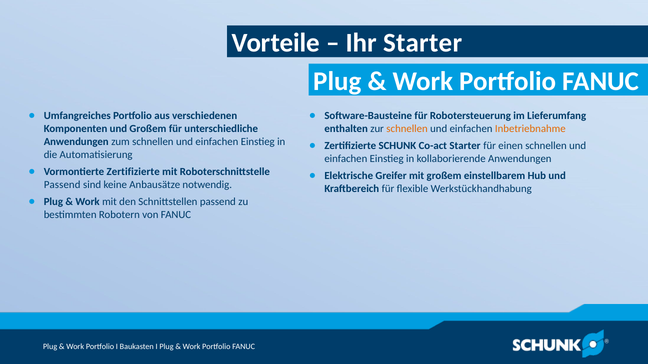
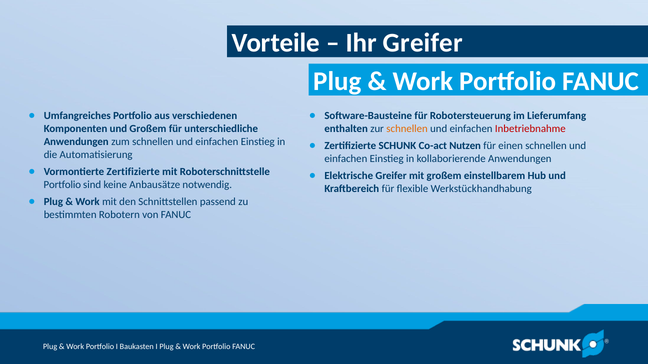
Ihr Starter: Starter -> Greifer (423, 43)
Inbetriebnahme colour: orange -> red (530, 129)
Co-act Starter: Starter -> Nutzen (465, 146)
Passend: Passend -> Portfolio (62, 185)
